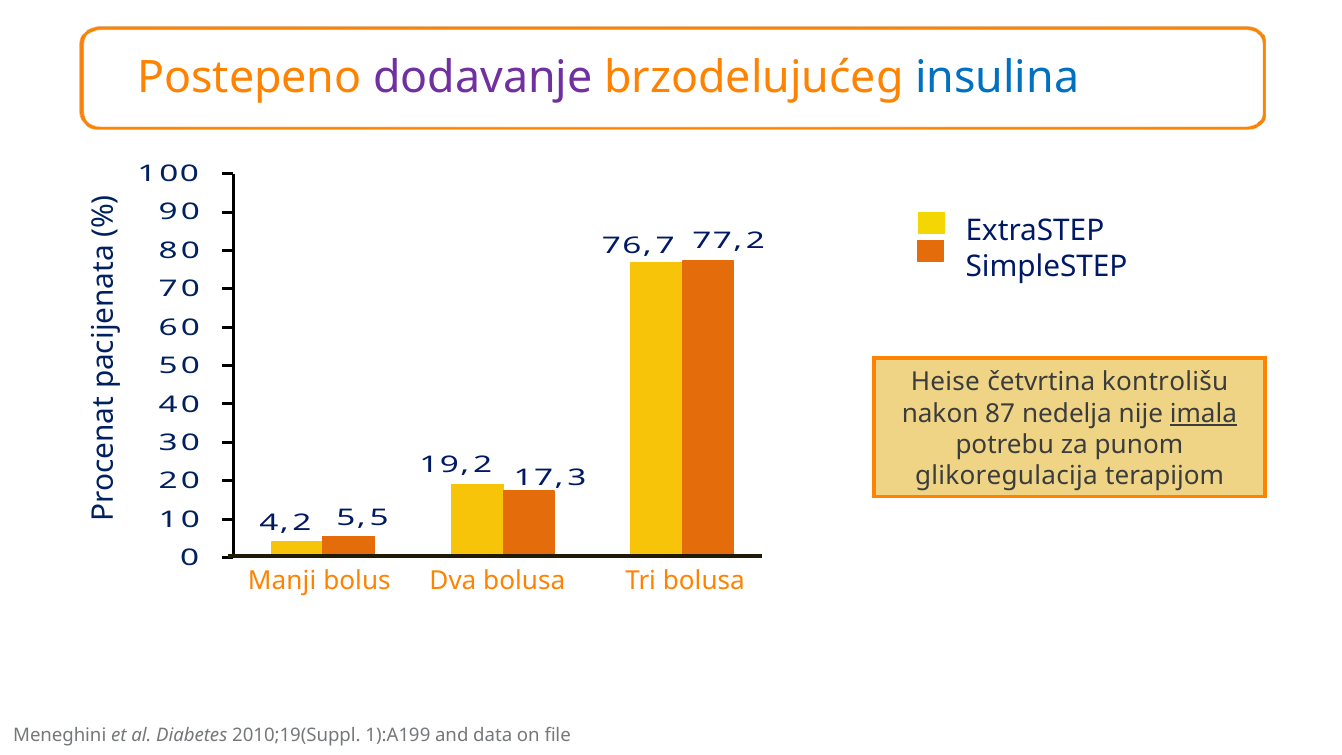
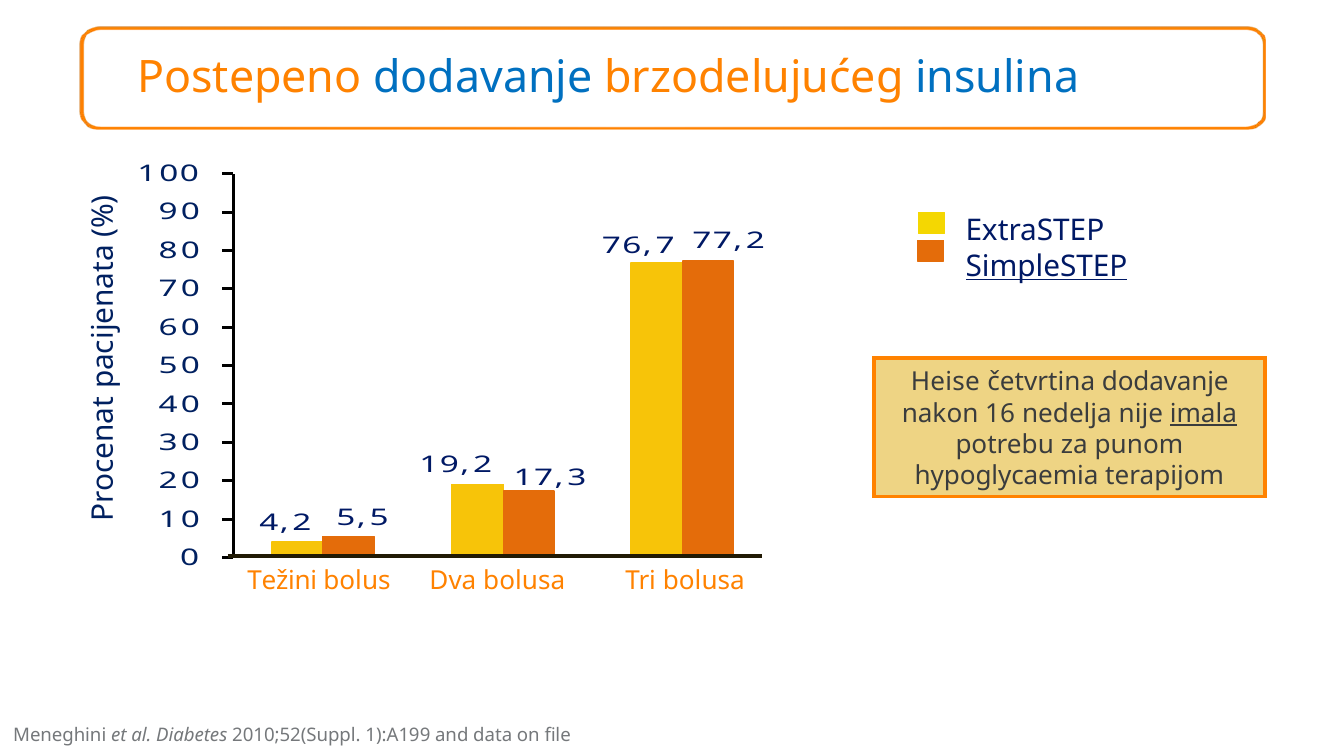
dodavanje colour: purple -> blue (483, 78)
SimpleSTEP underline: none -> present (1047, 267)
četvrtina kontrolišu: kontrolišu -> dodavanje (1165, 382)
87: 87 -> 16 (1000, 413)
glikoregulacija: glikoregulacija -> hypoglycaemia (1007, 476)
Manji: Manji -> Težini (282, 581)
2010;19(Suppl: 2010;19(Suppl -> 2010;52(Suppl (296, 735)
